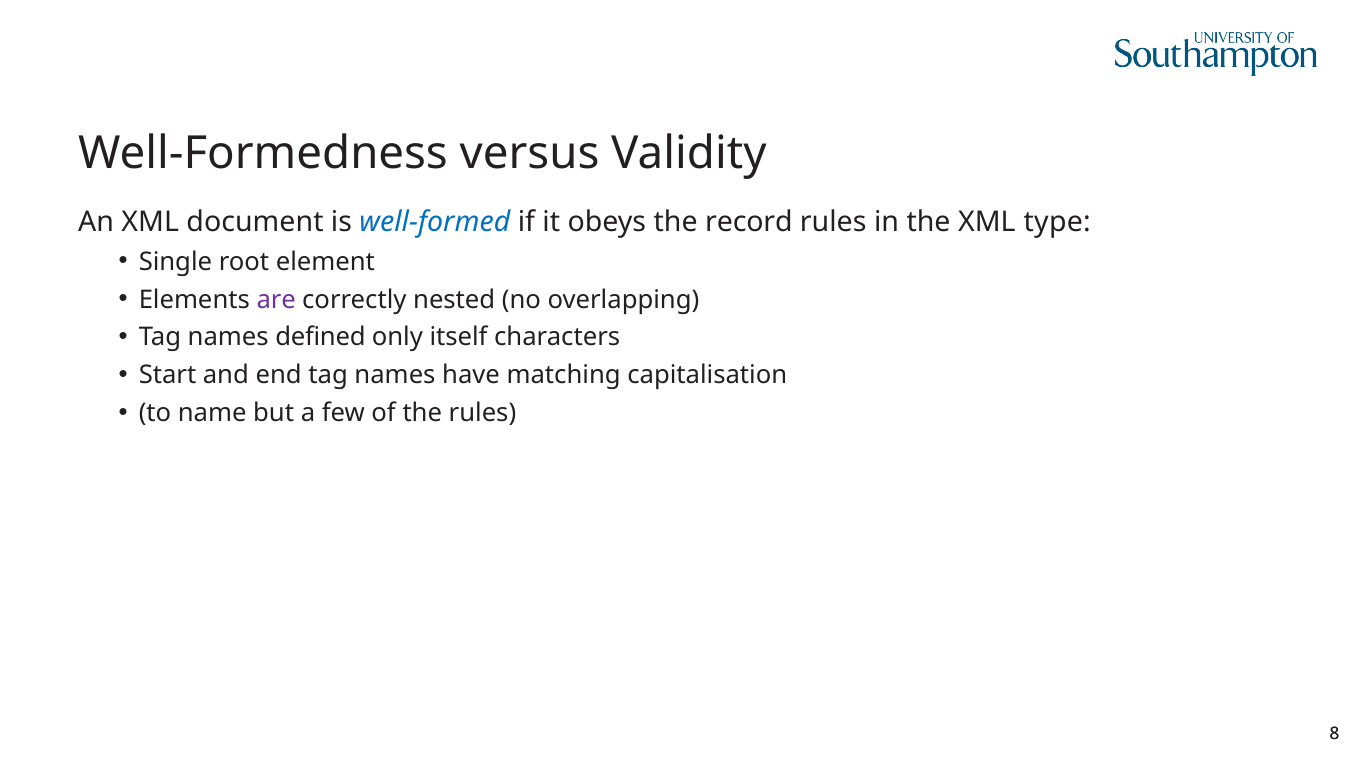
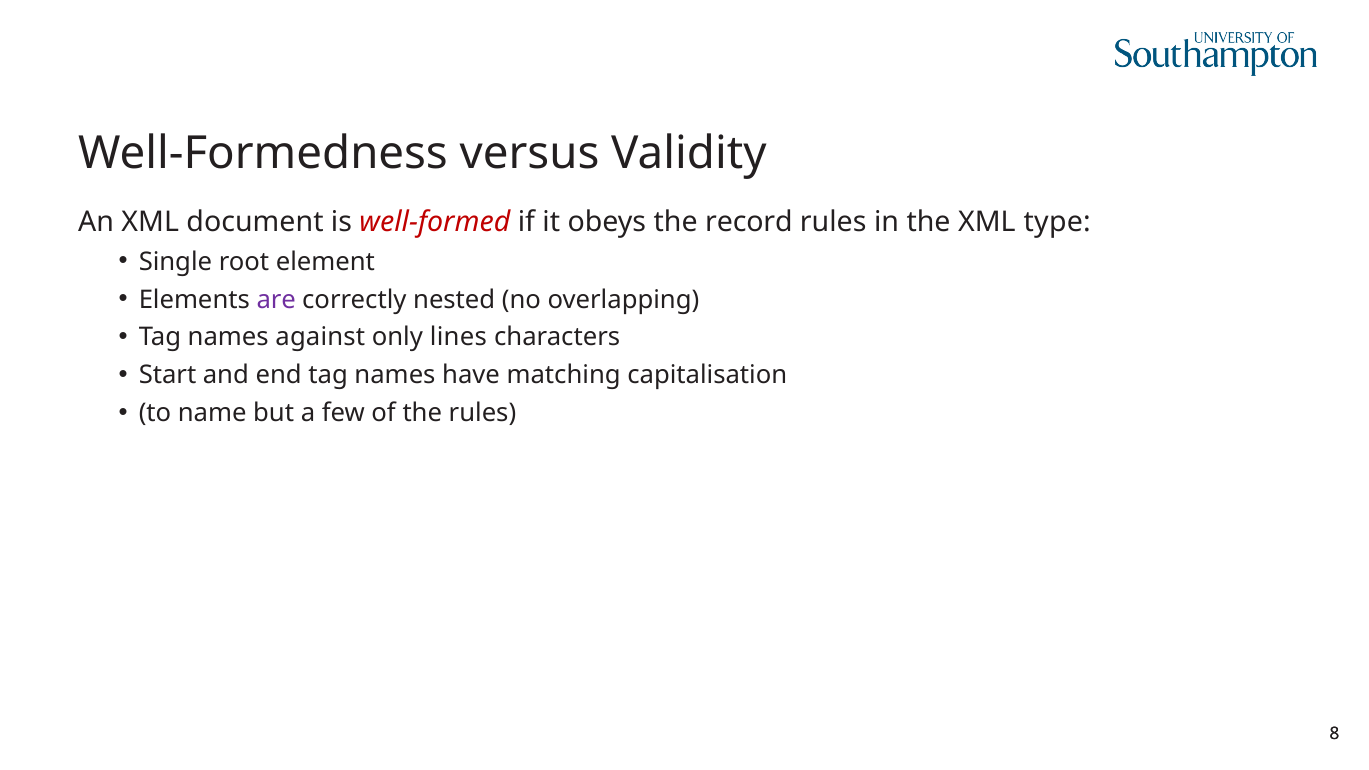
well-formed colour: blue -> red (435, 222)
defined: defined -> against (320, 338)
itself: itself -> lines (458, 338)
